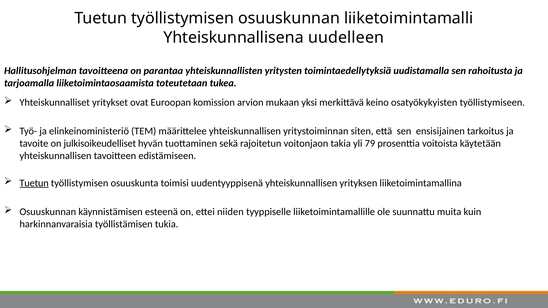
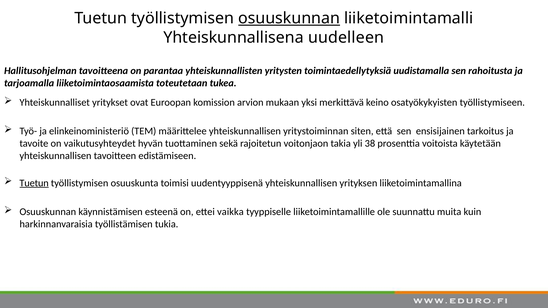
osuuskunnan underline: none -> present (289, 18)
julkisoikeudelliset: julkisoikeudelliset -> vaikutusyhteydet (100, 144)
79: 79 -> 38 (370, 144)
niiden: niiden -> vaikka (230, 212)
